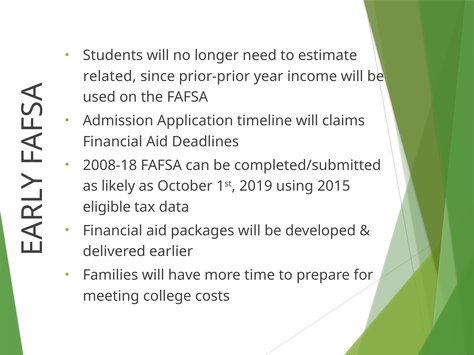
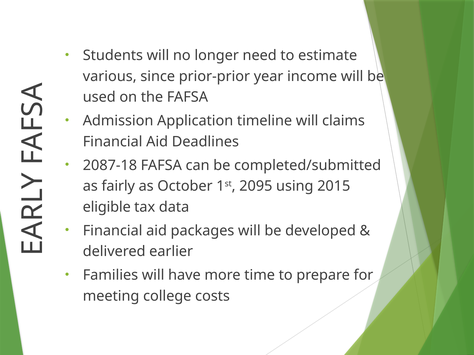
related: related -> various (110, 76)
2008-18: 2008-18 -> 2087-18 (110, 166)
likely: likely -> fairly (118, 186)
2019: 2019 -> 2095 (256, 186)
